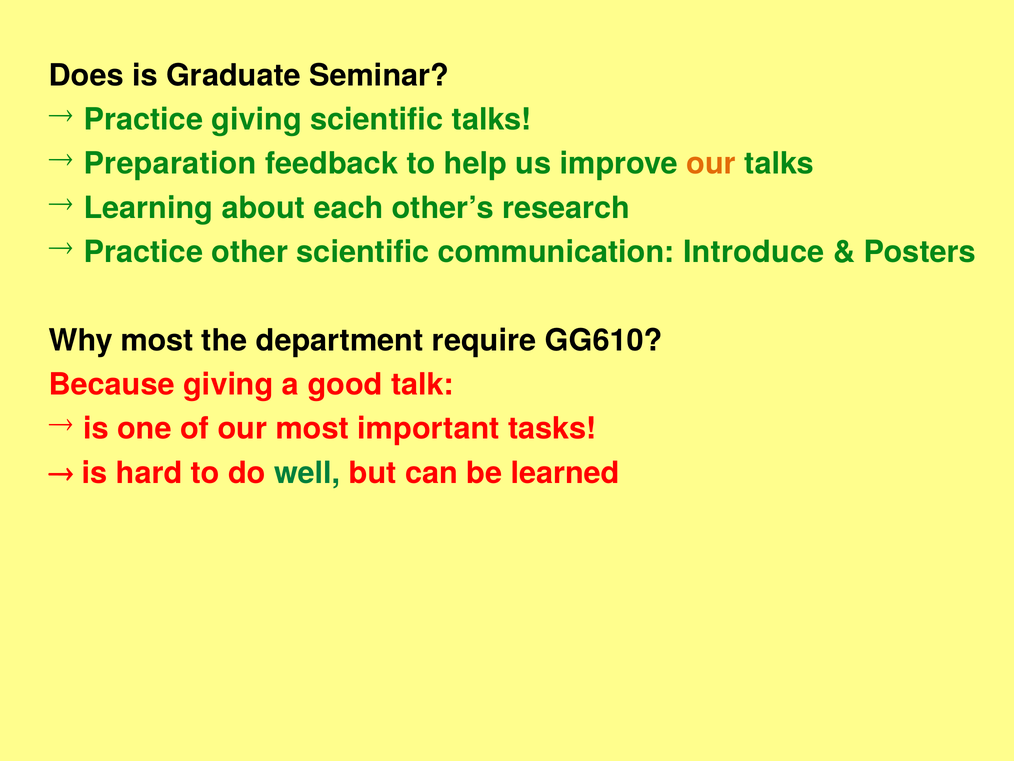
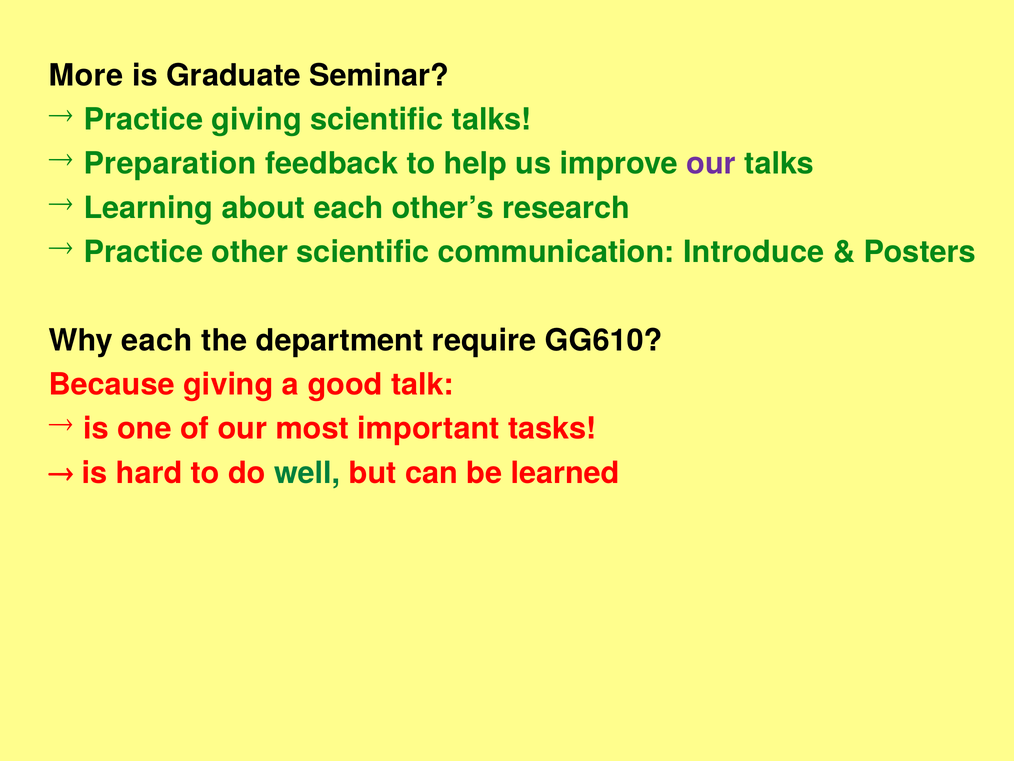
Does: Does -> More (86, 76)
our colour: orange -> purple (711, 164)
Why most: most -> each (157, 340)
